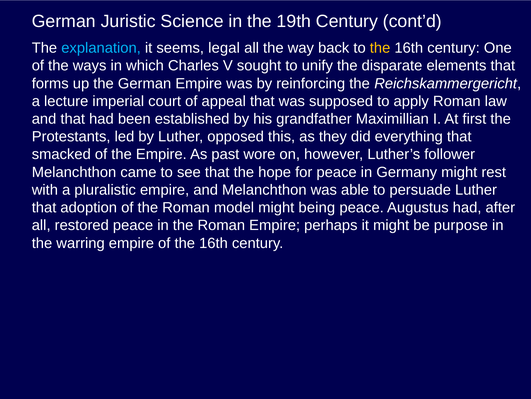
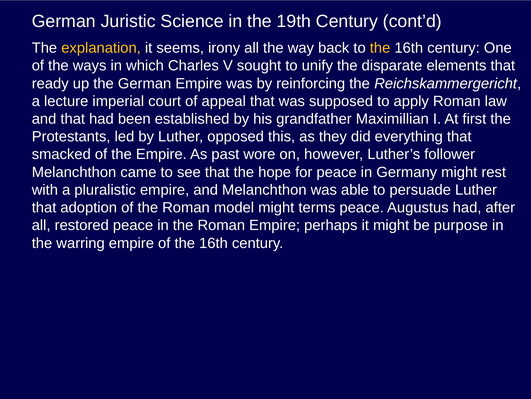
explanation colour: light blue -> yellow (101, 48)
legal: legal -> irony (224, 48)
forms: forms -> ready (50, 83)
being: being -> terms (317, 207)
